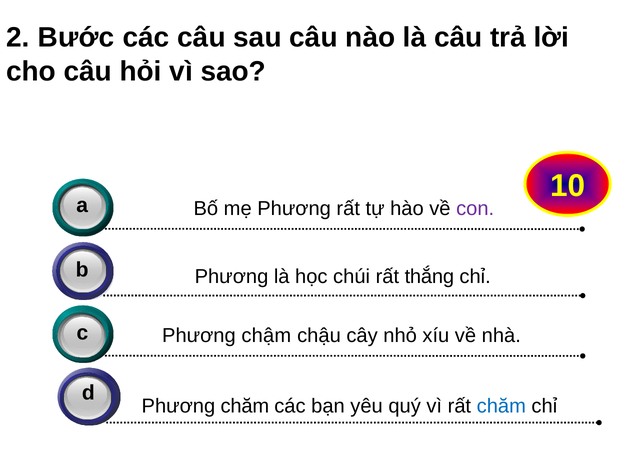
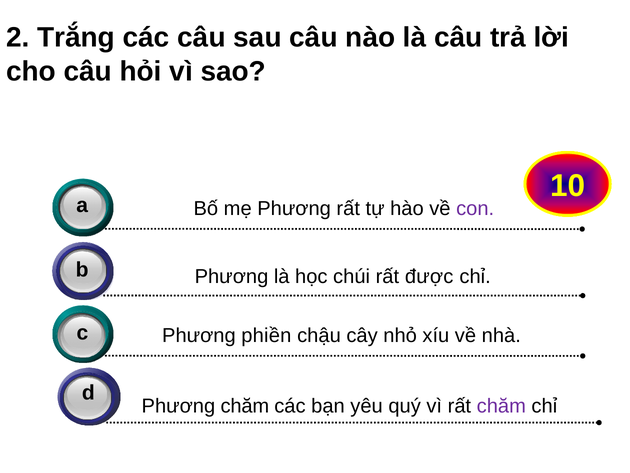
Bước: Bước -> Trắng (76, 38)
thắng: thắng -> được (429, 276)
chậm: chậm -> phiền (266, 335)
chăm colour: blue -> purple (501, 406)
